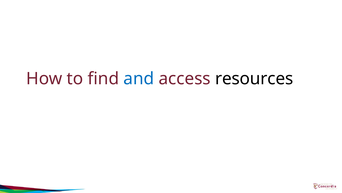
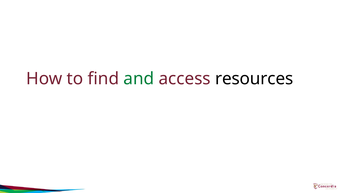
and colour: blue -> green (139, 78)
